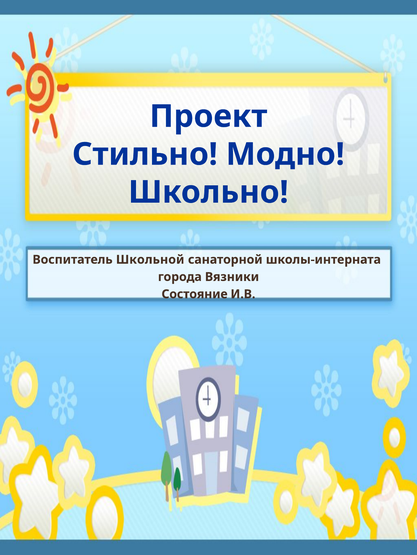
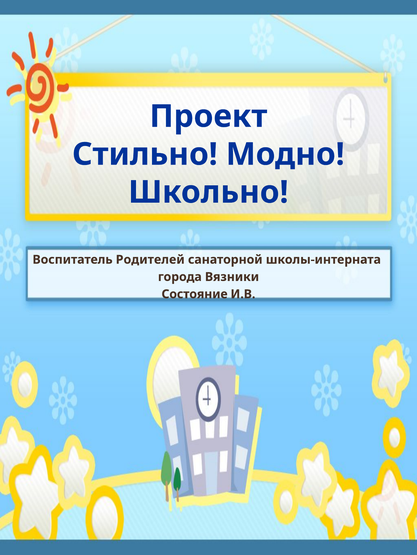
Школьной: Школьной -> Родителей (150, 260)
